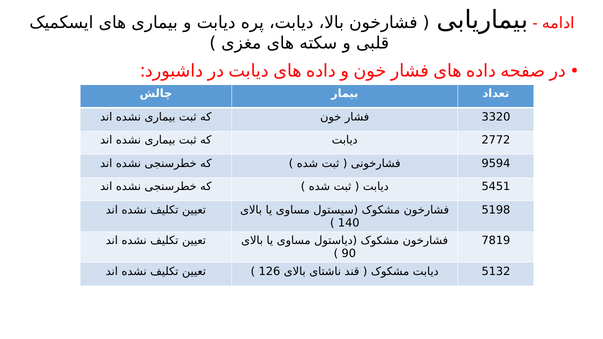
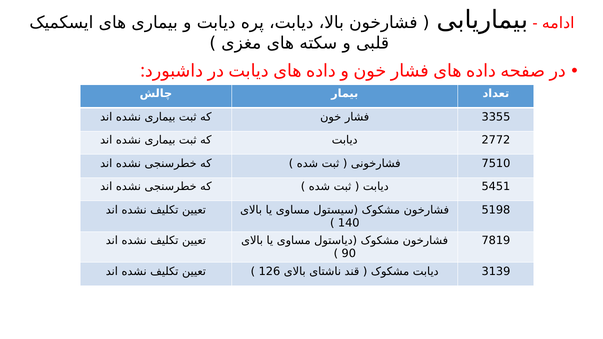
3320: 3320 -> 3355 (496, 117)
9594: 9594 -> 7510 (496, 163)
5132: 5132 -> 3139 (496, 272)
